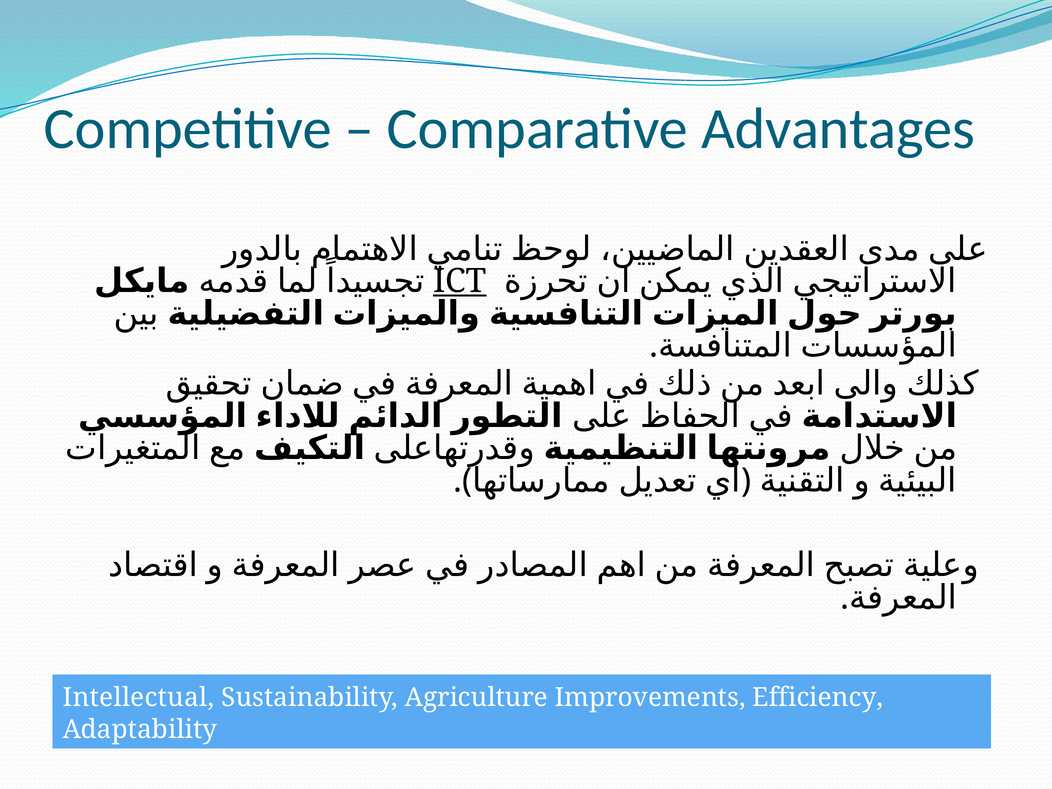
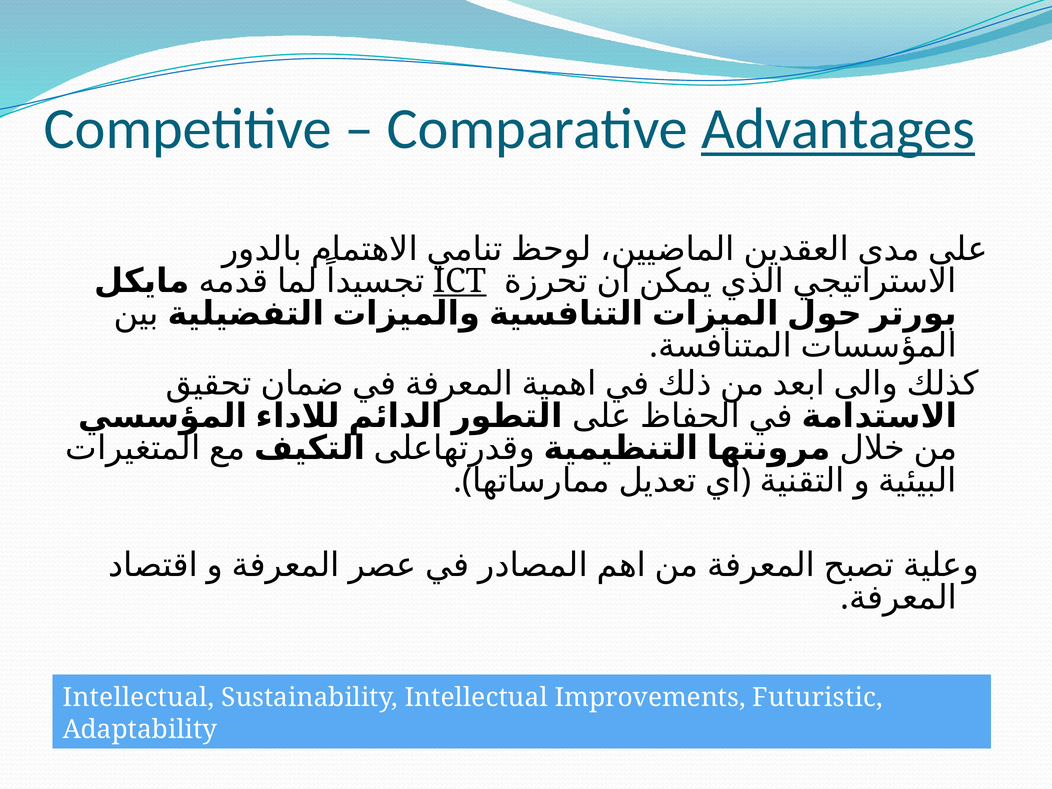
Advantages underline: none -> present (838, 129)
Sustainability Agriculture: Agriculture -> Intellectual (476, 698)
Efficiency: Efficiency -> Futuristic (818, 698)
